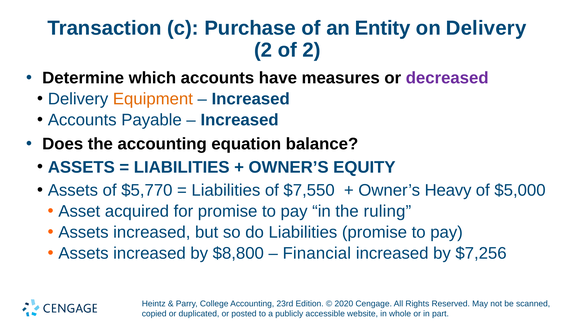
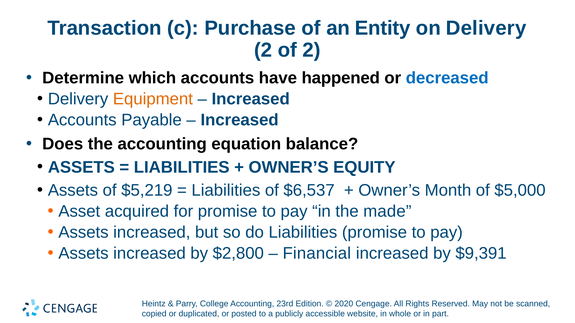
measures: measures -> happened (341, 78)
decreased colour: purple -> blue (447, 78)
$5,770: $5,770 -> $5,219 (147, 191)
$7,550: $7,550 -> $6,537 (309, 191)
Heavy: Heavy -> Month (448, 191)
ruling: ruling -> made (387, 211)
$8,800: $8,800 -> $2,800 (238, 254)
$7,256: $7,256 -> $9,391 (481, 254)
